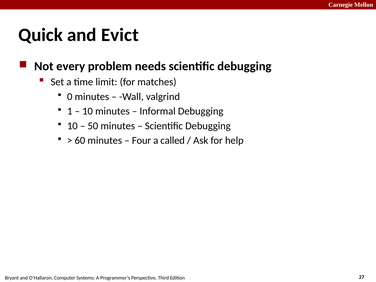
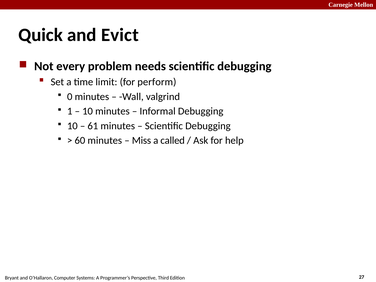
matches: matches -> perform (157, 82)
50: 50 -> 61 (93, 126)
Four: Four -> Miss (141, 141)
